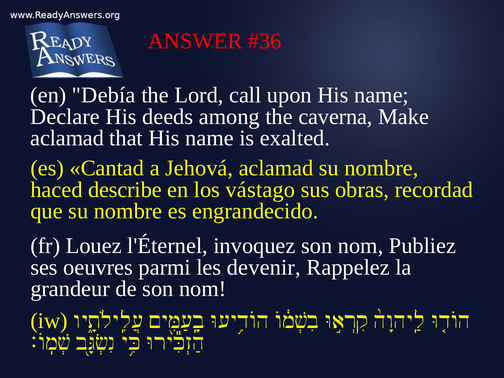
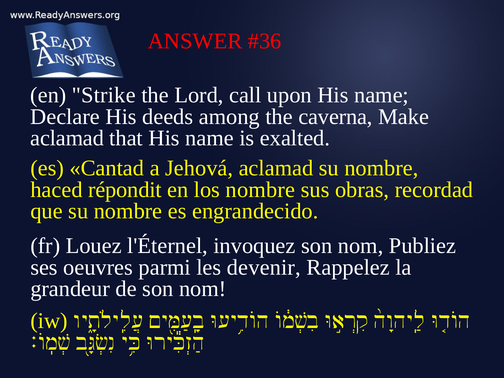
Debía: Debía -> Strike (104, 95)
describe: describe -> répondit (125, 190)
los vástago: vástago -> nombre (260, 190)
